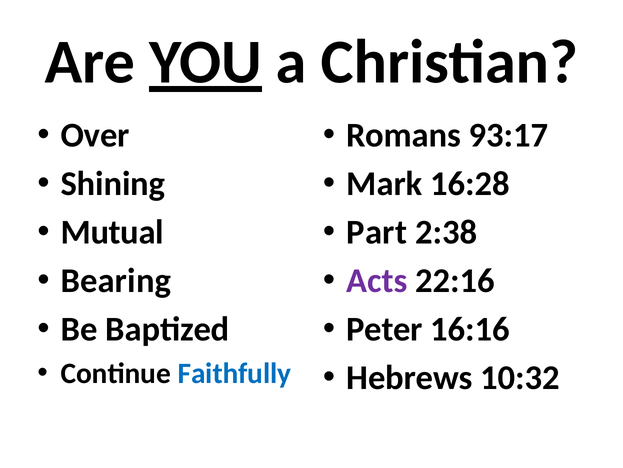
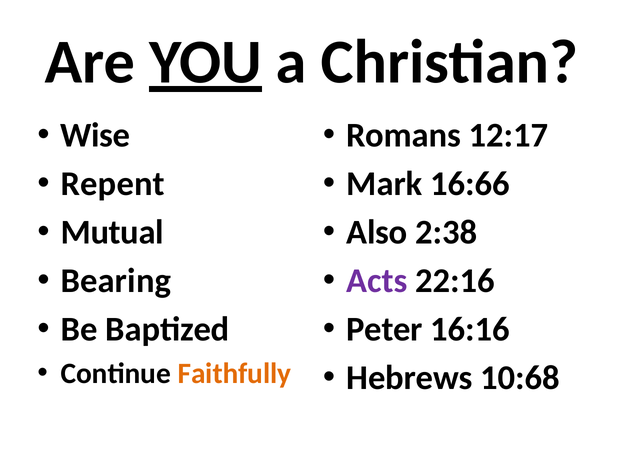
Over: Over -> Wise (95, 135)
93:17: 93:17 -> 12:17 (509, 135)
Shining: Shining -> Repent (113, 184)
16:28: 16:28 -> 16:66 (470, 184)
Part: Part -> Also (377, 232)
Faithfully colour: blue -> orange (234, 373)
10:32: 10:32 -> 10:68 (520, 377)
